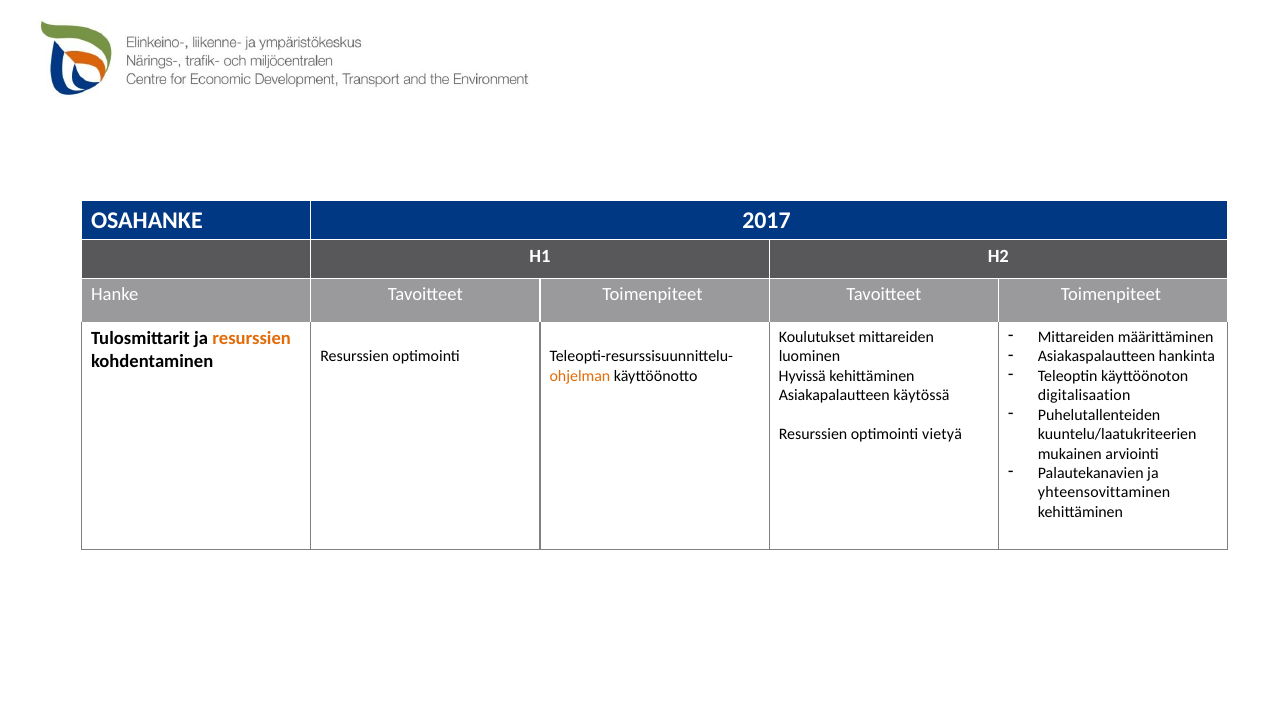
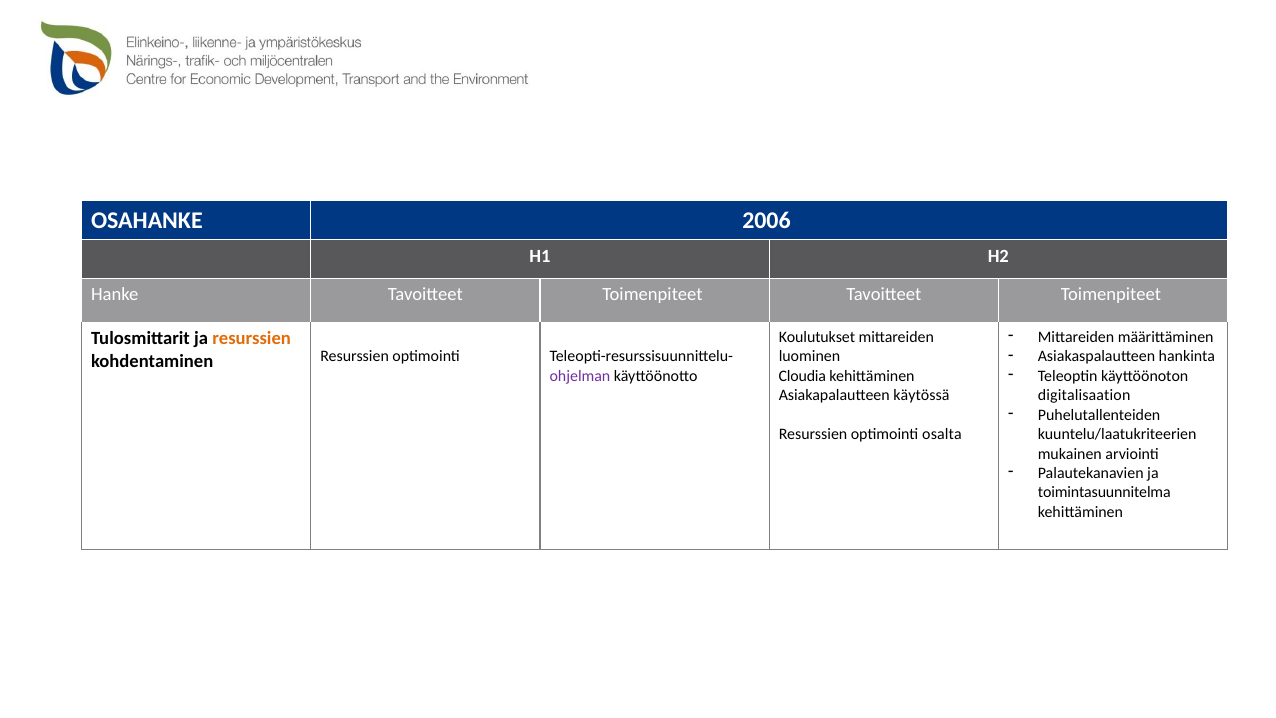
2017: 2017 -> 2006 (766, 220)
ohjelman colour: orange -> purple (580, 376)
Hyvissä: Hyvissä -> Cloudia (802, 376)
vietyä: vietyä -> osalta (942, 434)
yhteensovittaminen: yhteensovittaminen -> toimintasuunnitelma (1104, 493)
